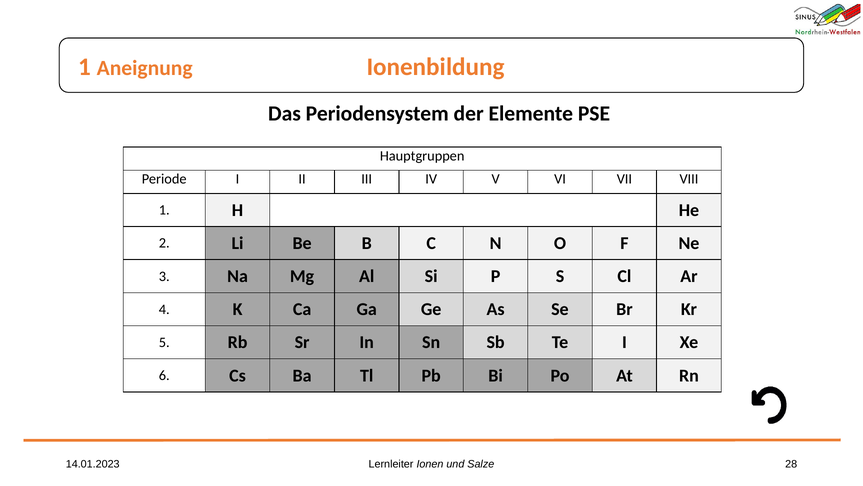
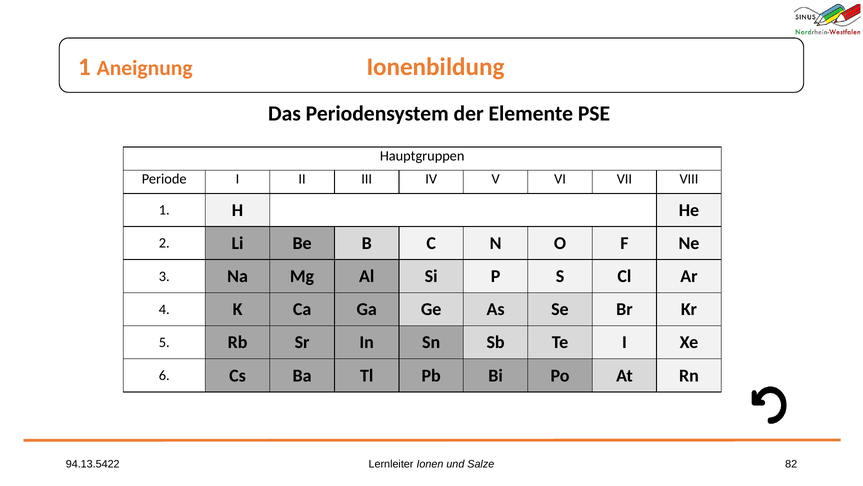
14.01.2023: 14.01.2023 -> 94.13.5422 (93, 464)
28: 28 -> 82 (791, 464)
